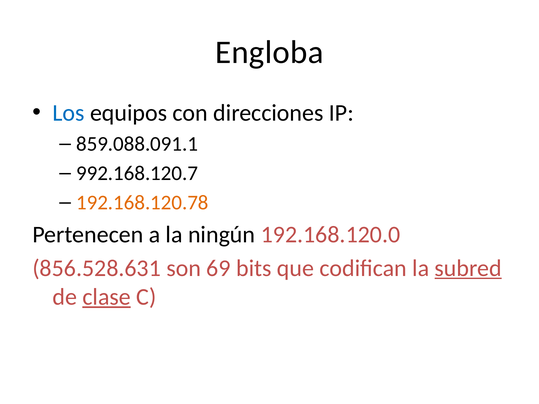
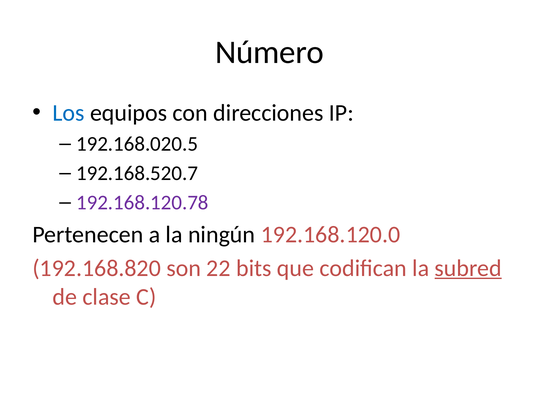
Engloba: Engloba -> Número (269, 52)
859.088.091.1: 859.088.091.1 -> 192.168.020.5 (137, 144)
992.168.120.7: 992.168.120.7 -> 192.168.520.7 (137, 173)
192.168.120.78 colour: orange -> purple (142, 203)
856.528.631: 856.528.631 -> 192.168.820 (97, 268)
69: 69 -> 22 (218, 268)
clase underline: present -> none (107, 297)
